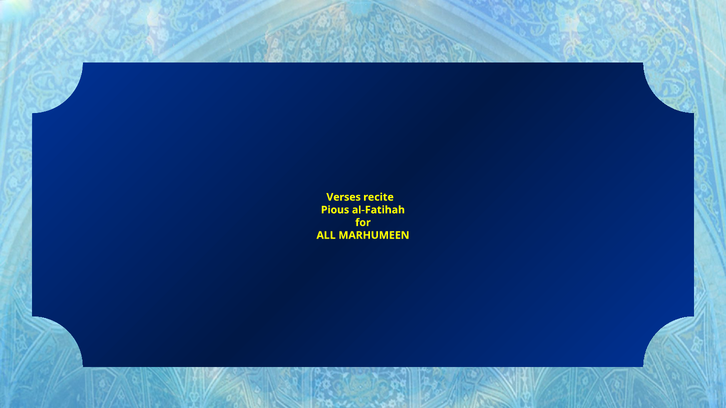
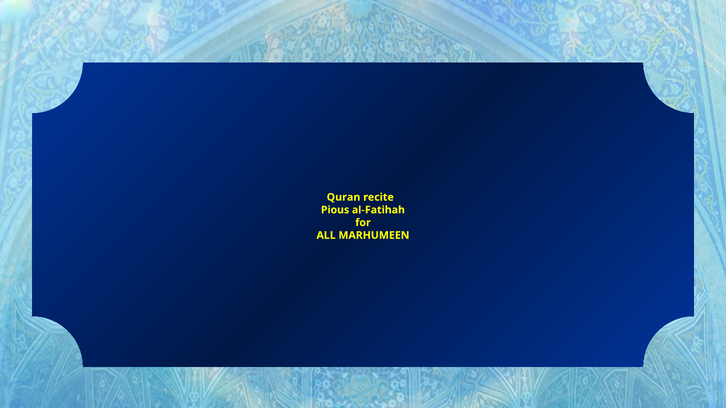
Verses: Verses -> Quran (344, 197)
